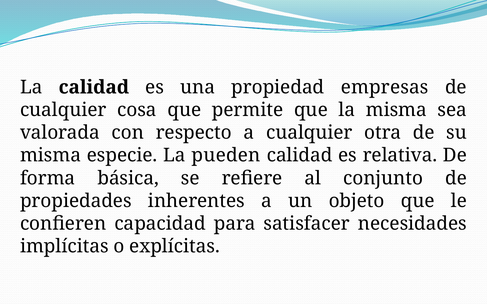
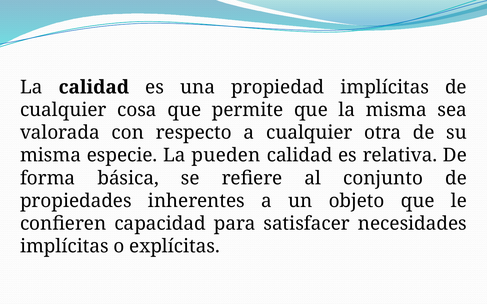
propiedad empresas: empresas -> implícitas (385, 87)
